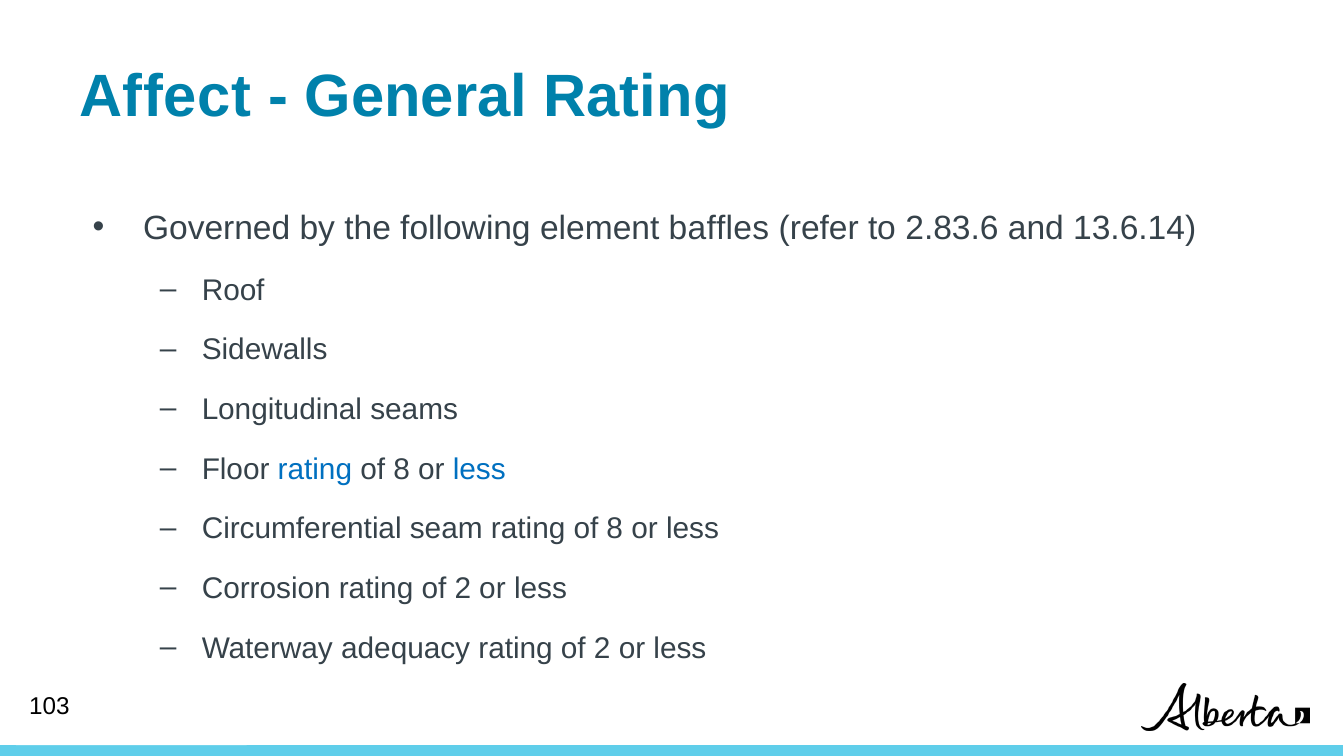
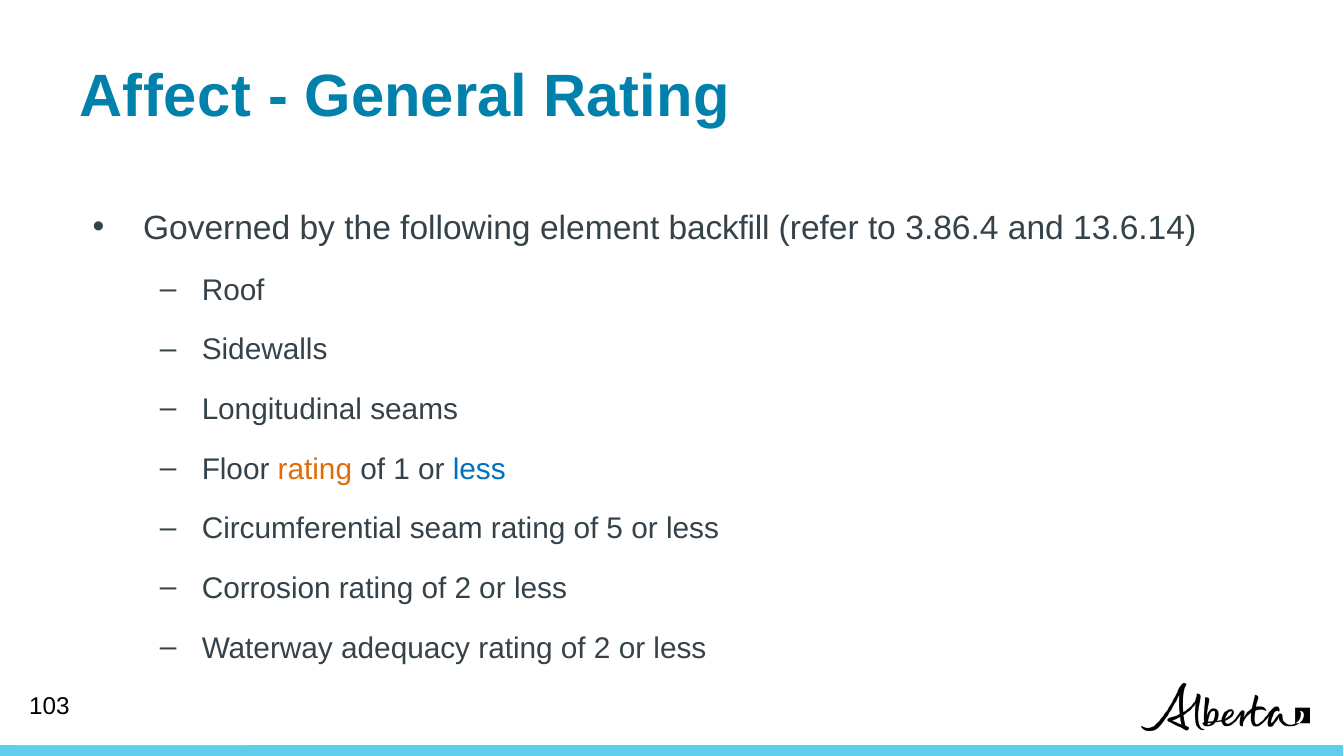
baffles: baffles -> backfill (719, 228)
2.83.6: 2.83.6 -> 3.86.4 (952, 228)
rating colour: blue -> orange (315, 469)
8: 8 -> 1 (402, 469)
seam rating of 8: 8 -> 5 (615, 529)
